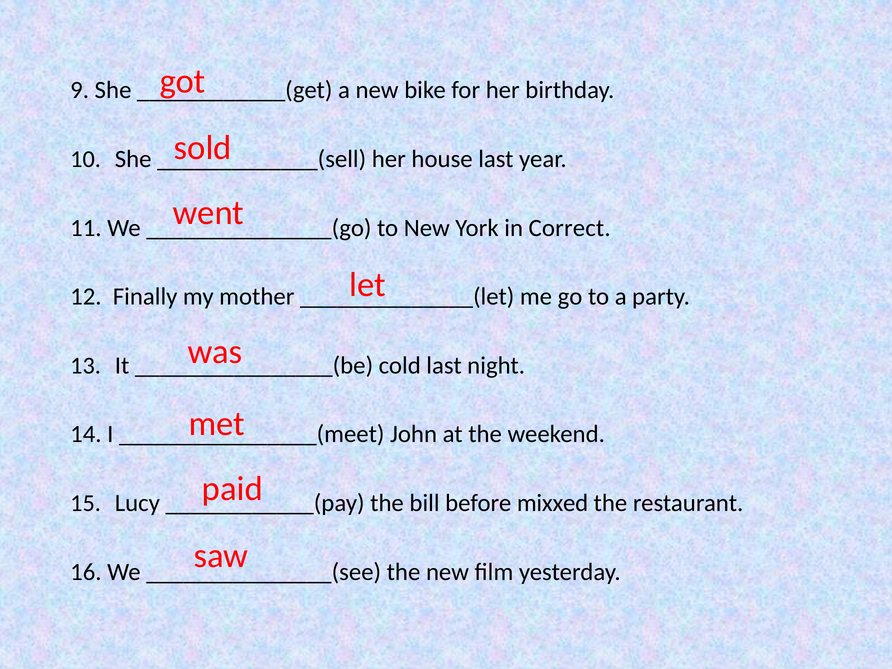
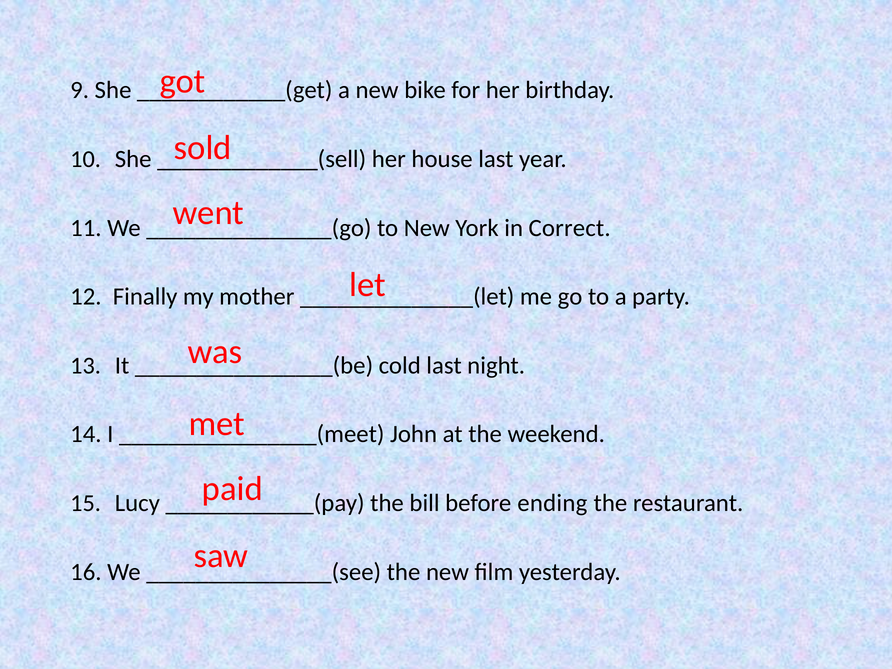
mixxed: mixxed -> ending (552, 503)
